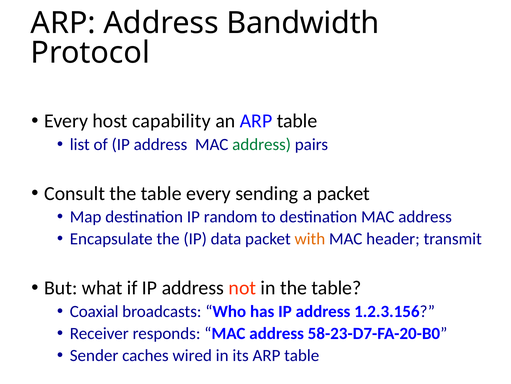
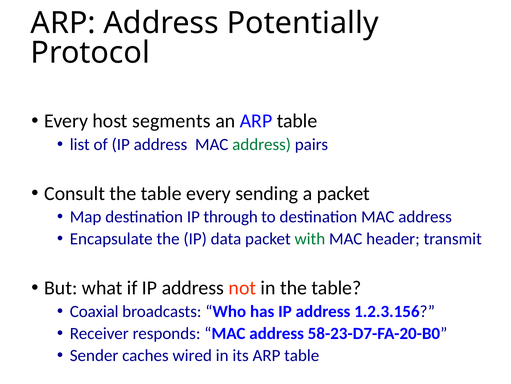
Bandwidth: Bandwidth -> Potentially (303, 23)
capability: capability -> segments (171, 121)
random: random -> through (231, 217)
with colour: orange -> green (310, 238)
